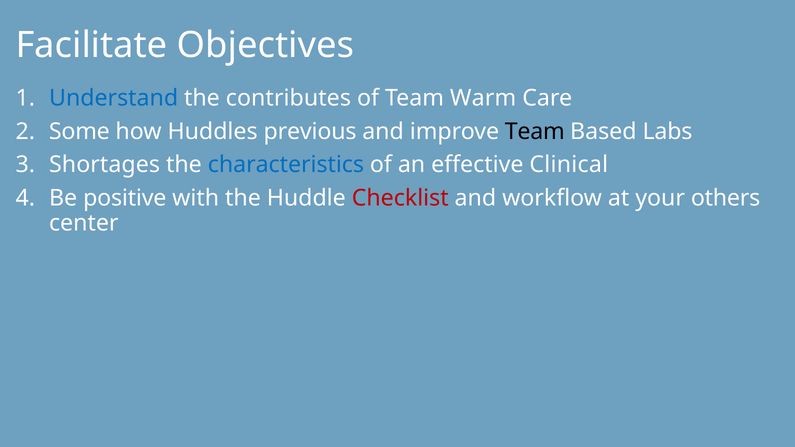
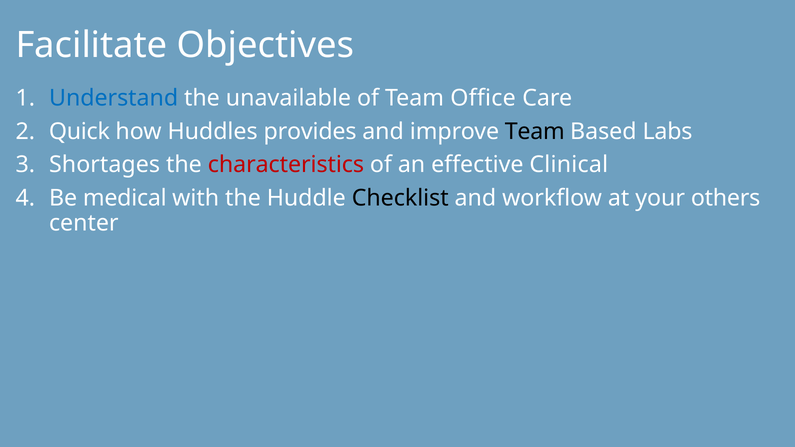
contributes: contributes -> unavailable (288, 98)
Warm: Warm -> Office (483, 98)
Some: Some -> Quick (79, 132)
previous: previous -> provides (310, 132)
characteristics colour: blue -> red (286, 165)
positive: positive -> medical (125, 198)
Checklist colour: red -> black (400, 198)
